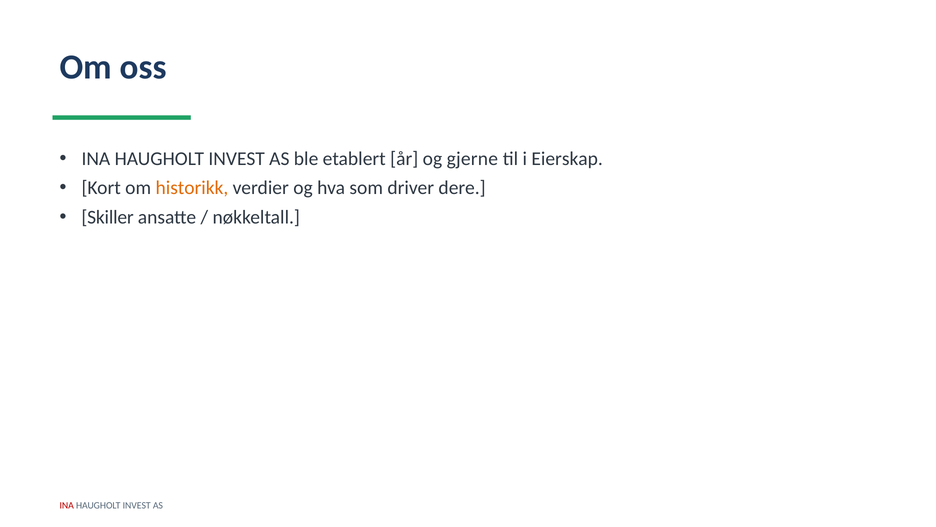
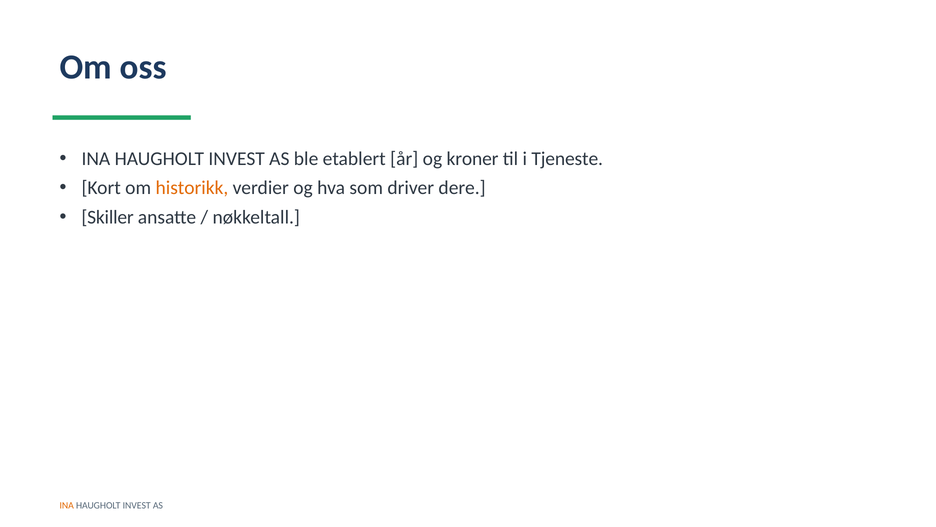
gjerne: gjerne -> kroner (473, 159)
Eierskap: Eierskap -> Tjeneste (567, 159)
INA colour: red -> orange (67, 505)
